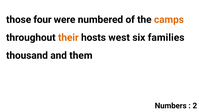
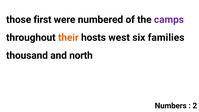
four: four -> first (43, 20)
camps colour: orange -> purple (169, 20)
them: them -> north (81, 55)
